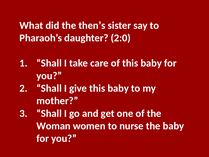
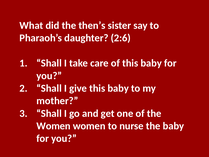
2:0: 2:0 -> 2:6 (121, 38)
Woman: Woman -> Women (54, 126)
